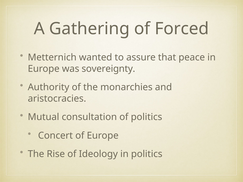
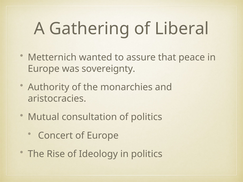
Forced: Forced -> Liberal (182, 29)
